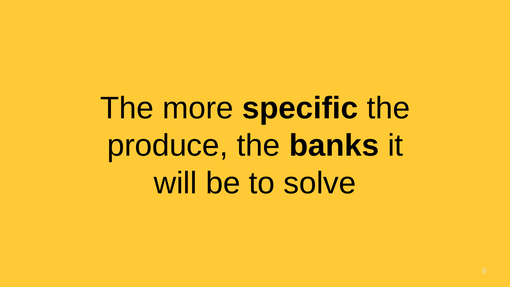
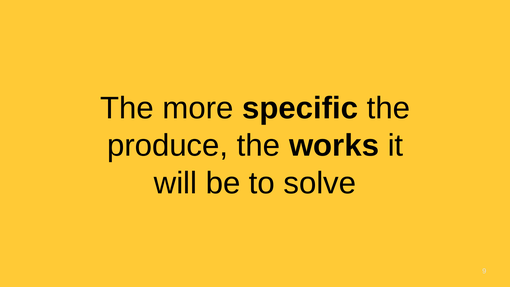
banks: banks -> works (334, 146)
